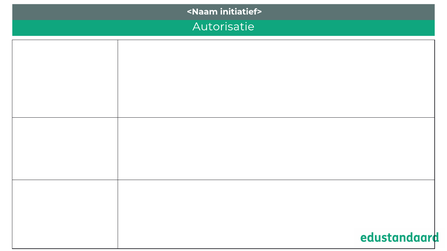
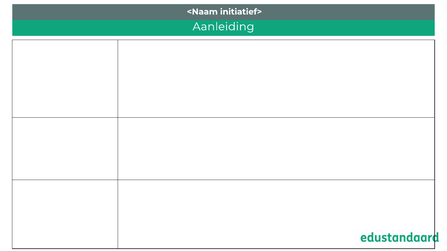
Autorisatie: Autorisatie -> Aanleiding (223, 27)
